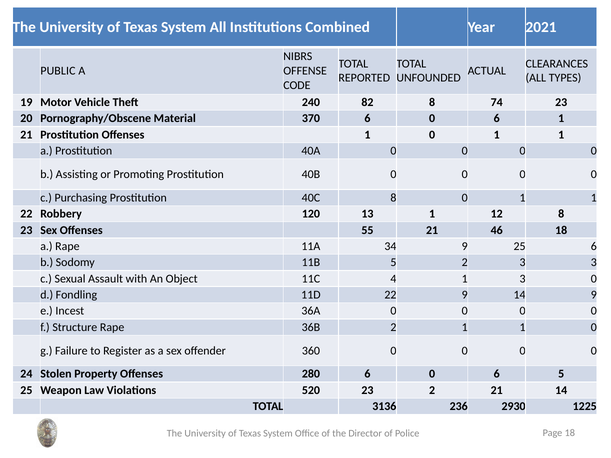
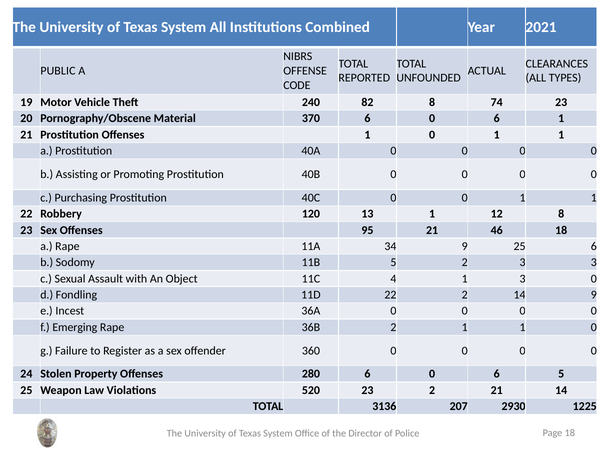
40C 8: 8 -> 0 (393, 198)
55: 55 -> 95 (367, 230)
22 9: 9 -> 2 (465, 295)
Structure: Structure -> Emerging (75, 327)
236: 236 -> 207 (459, 407)
